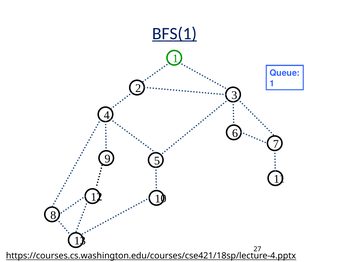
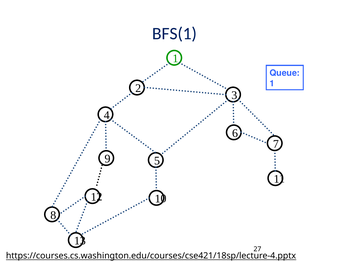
BFS(1 underline: present -> none (174, 34)
